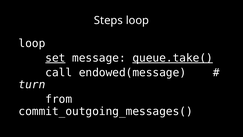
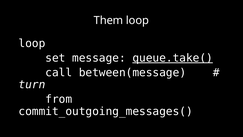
Steps: Steps -> Them (108, 20)
set underline: present -> none (55, 58)
endowed(message: endowed(message -> between(message (132, 72)
